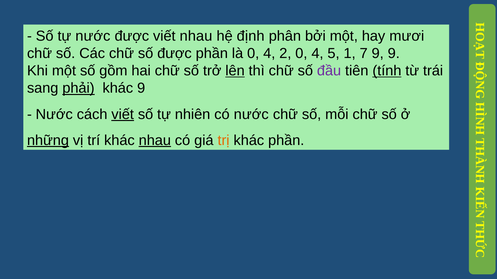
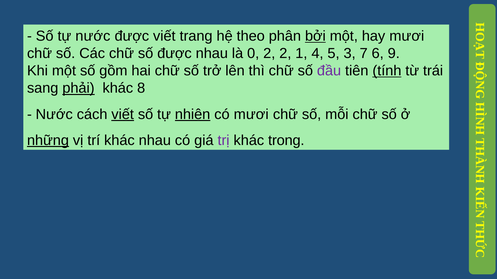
viết nhau: nhau -> trang (196, 36)
định: định -> theo (251, 36)
bởi underline: none -> present (315, 36)
được phần: phần -> nhau (212, 54)
là 0 4: 4 -> 2 (269, 54)
2 0: 0 -> 1 (301, 54)
1: 1 -> 3 (350, 54)
7 9: 9 -> 6 (378, 54)
lên underline: present -> none (235, 71)
khác 9: 9 -> 8 (141, 88)
nhiên underline: none -> present (193, 114)
có nước: nước -> mươi (251, 114)
nhau underline: present -> none (155, 141)
trị colour: orange -> purple (224, 141)
khác phần: phần -> trong (286, 141)
